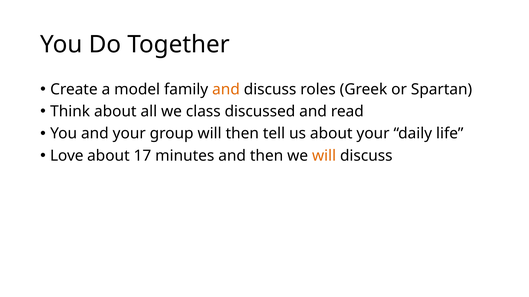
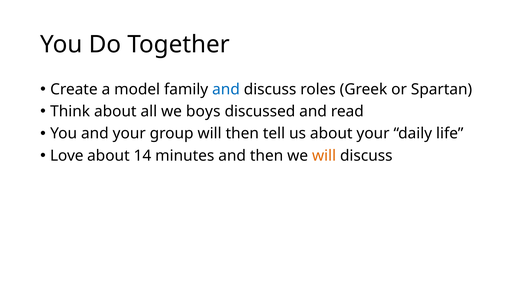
and colour: orange -> blue (226, 89)
class: class -> boys (203, 112)
17: 17 -> 14 (142, 156)
